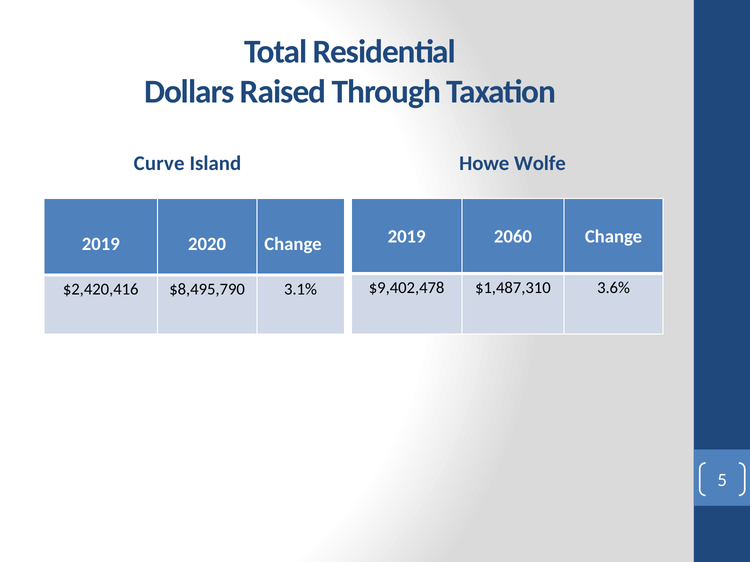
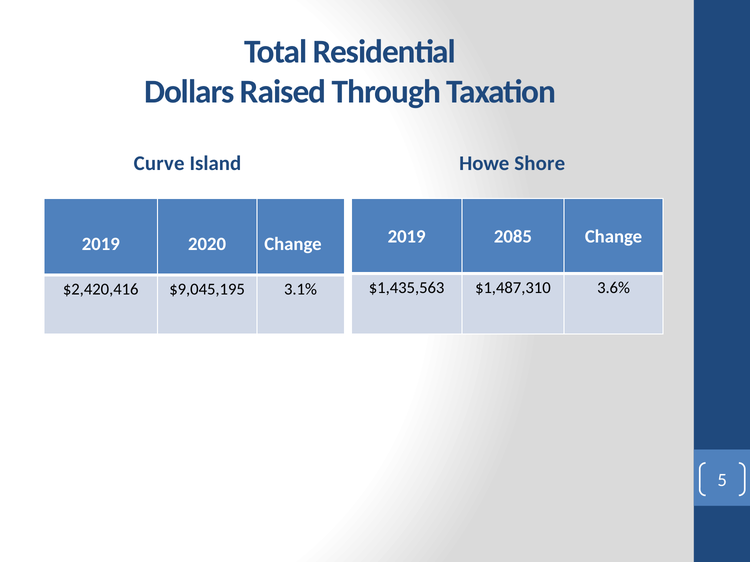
Wolfe: Wolfe -> Shore (540, 164)
2060: 2060 -> 2085 (513, 237)
$9,402,478: $9,402,478 -> $1,435,563 (407, 288)
$8,495,790: $8,495,790 -> $9,045,195 (207, 289)
